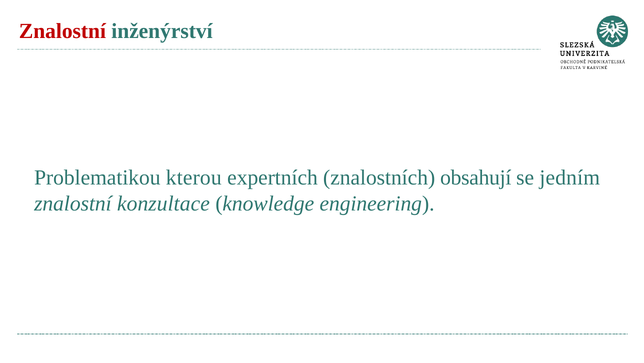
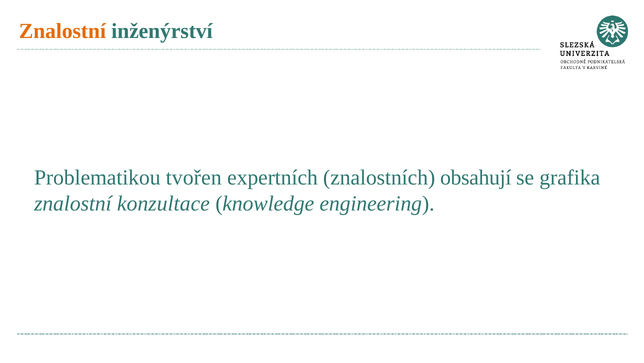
Znalostní colour: red -> orange (62, 31)
kterou: kterou -> tvořen (194, 177)
jedním: jedním -> grafika (570, 177)
